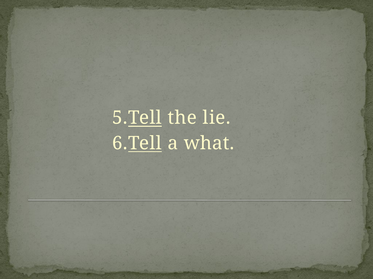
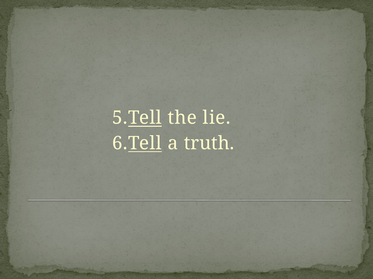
what: what -> truth (209, 144)
